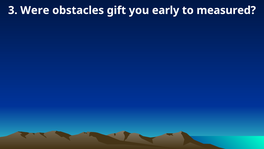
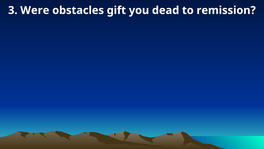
early: early -> dead (166, 10)
measured: measured -> remission (226, 10)
